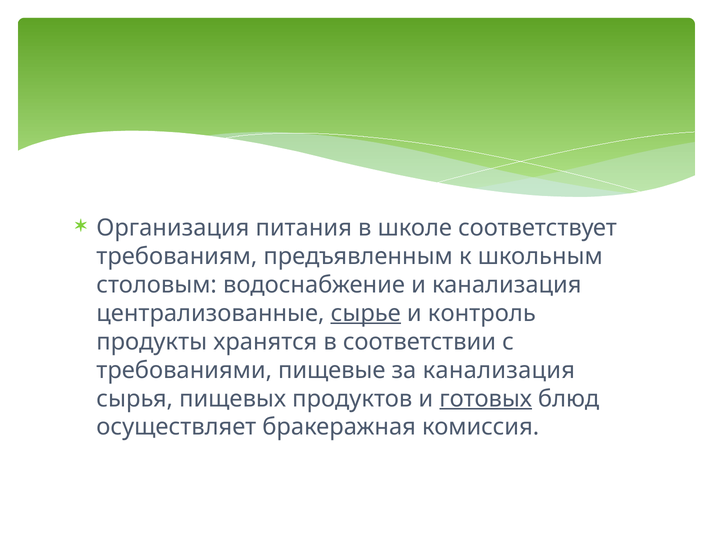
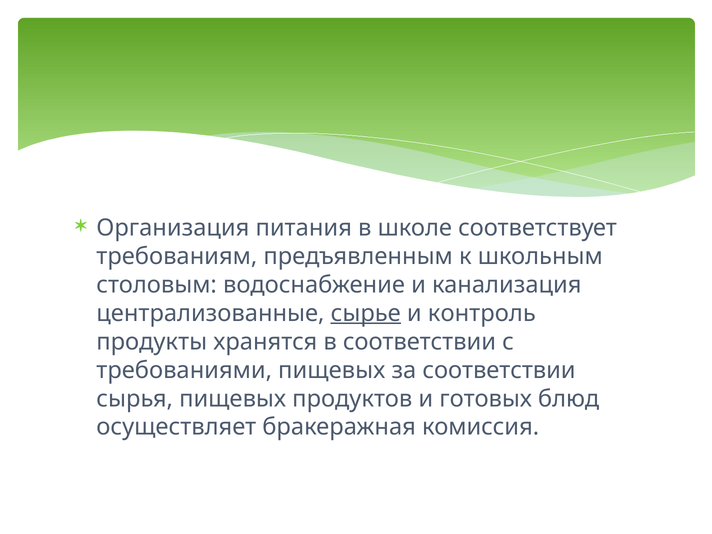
требованиями пищевые: пищевые -> пищевых (332, 370)
за канализация: канализация -> соответствии (499, 370)
готовых underline: present -> none (486, 399)
